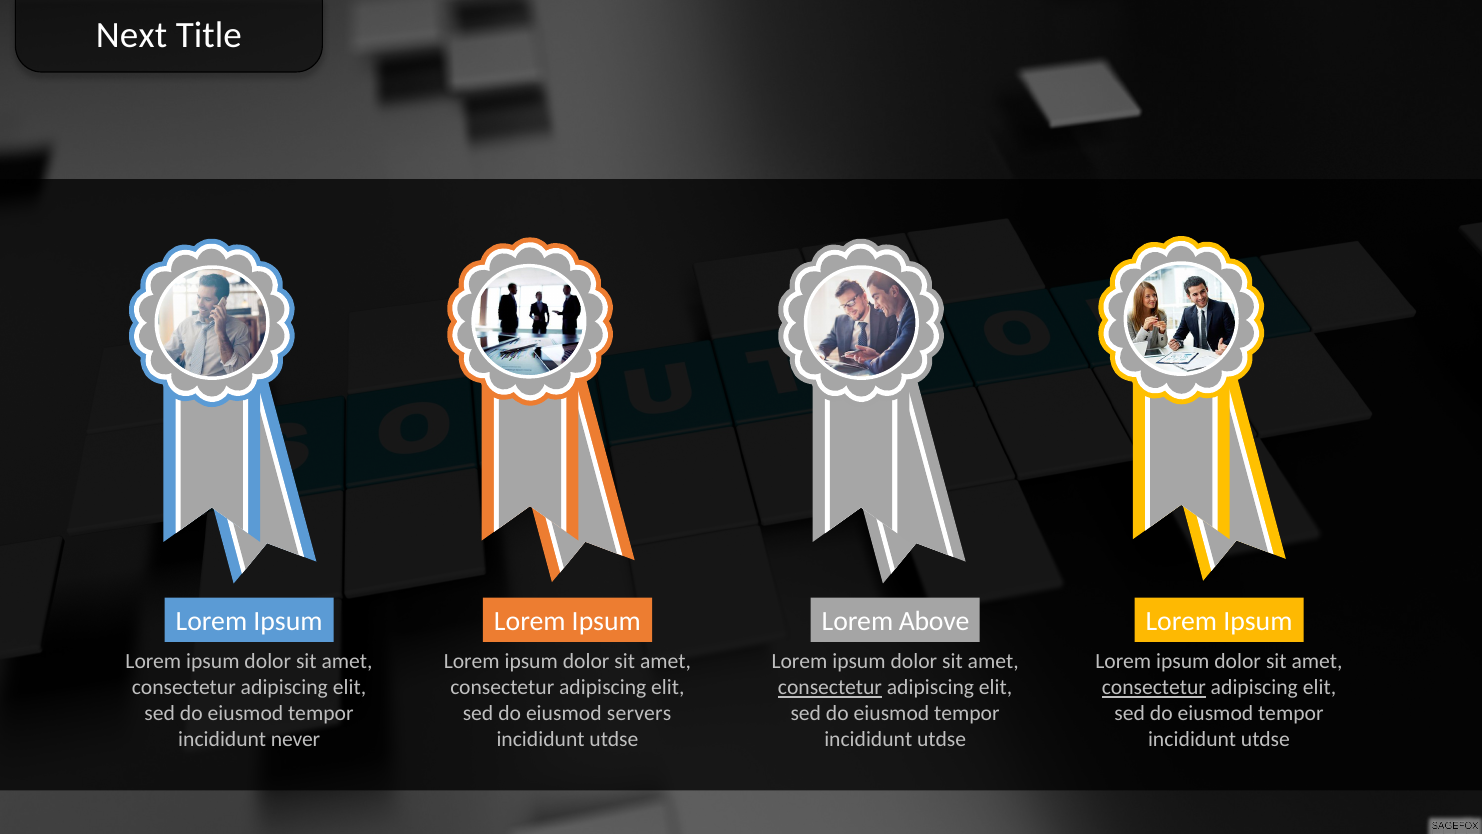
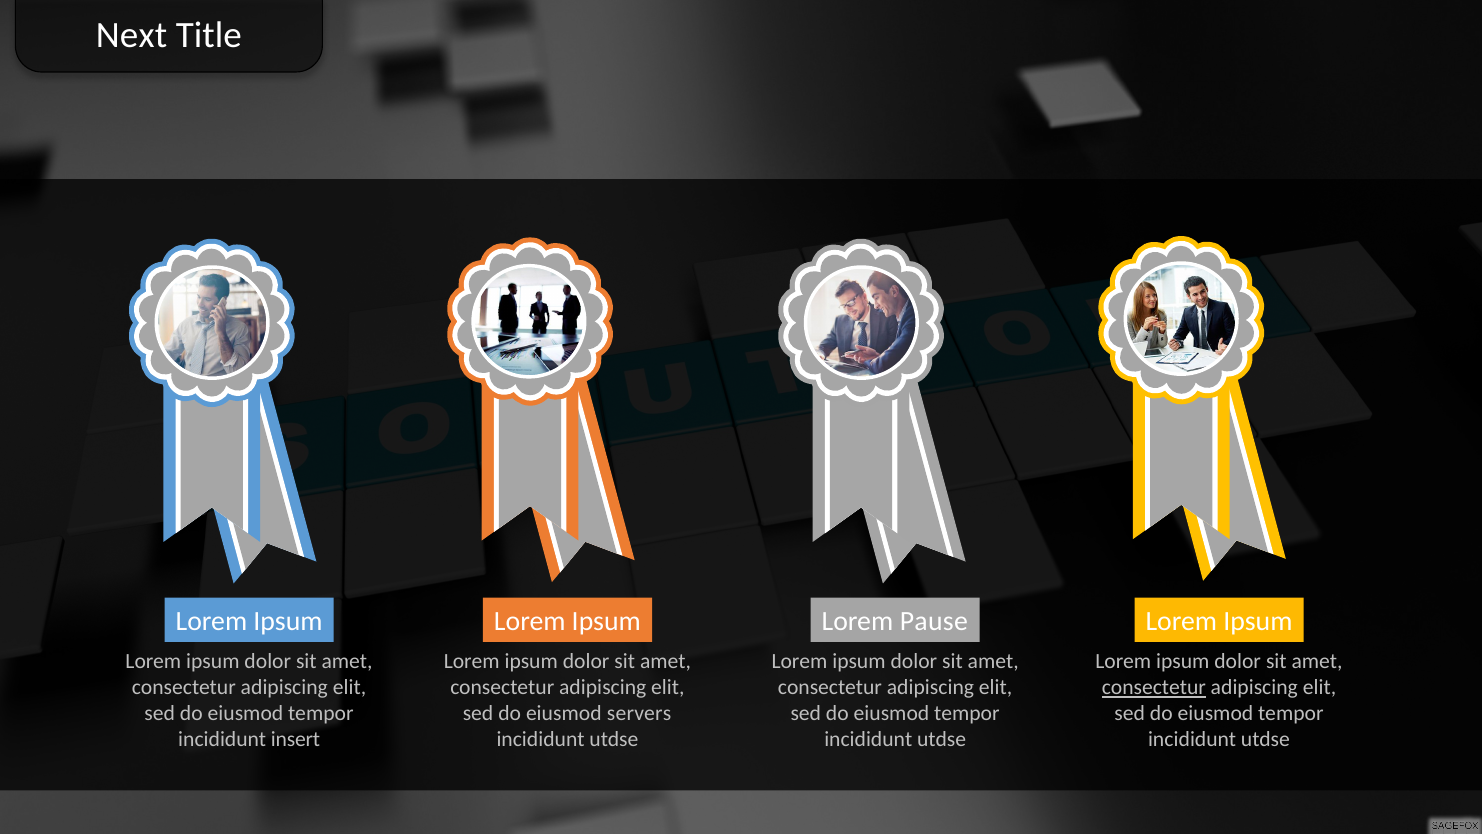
Above: Above -> Pause (934, 621)
consectetur underline: present -> none (830, 687)
never: never -> insert (296, 739)
